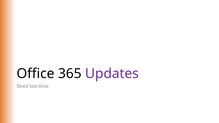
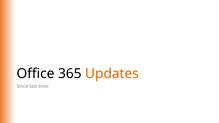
Updates colour: purple -> orange (112, 74)
